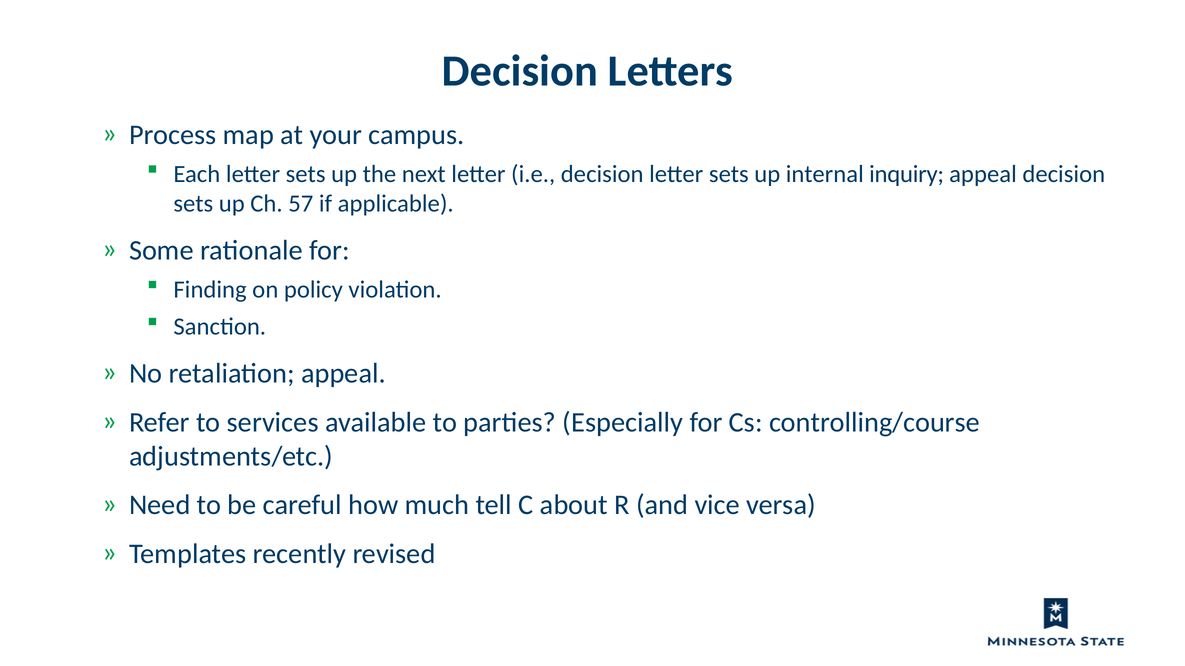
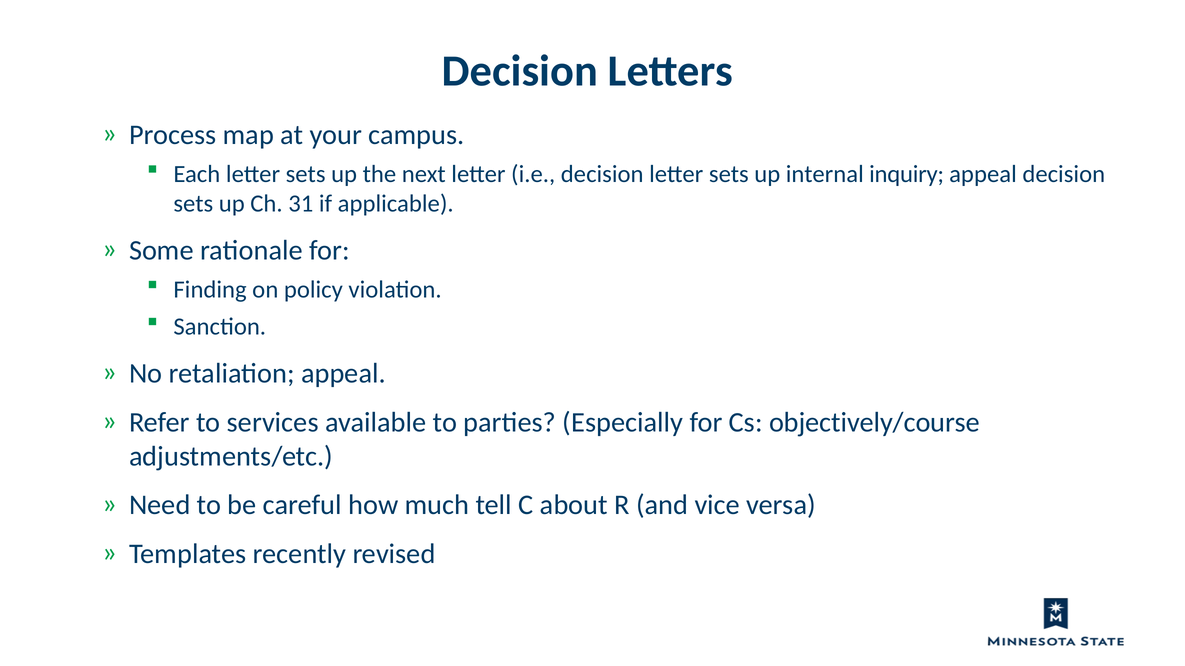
57: 57 -> 31 (301, 204)
controlling/course: controlling/course -> objectively/course (875, 423)
